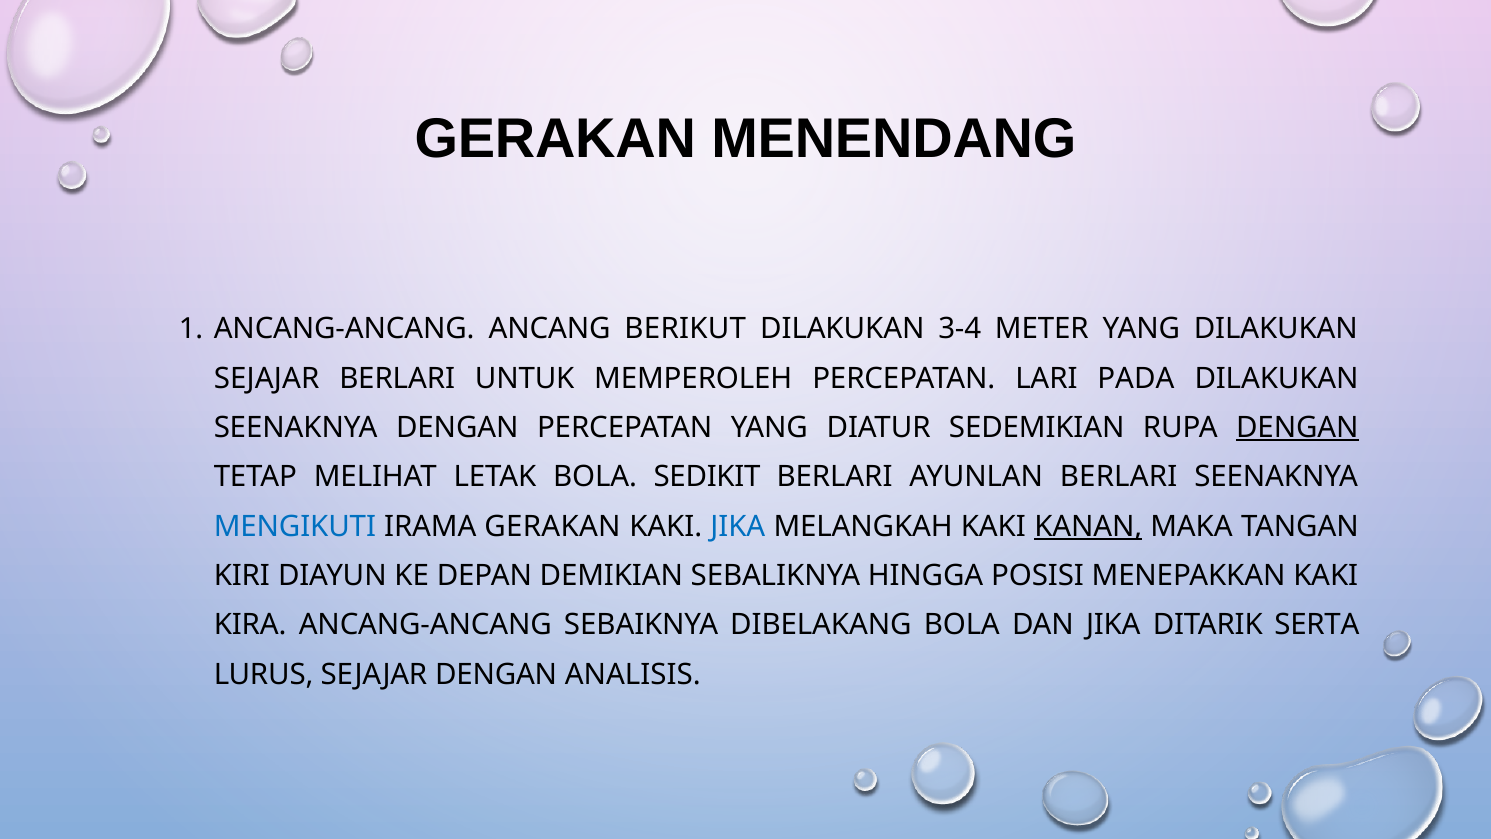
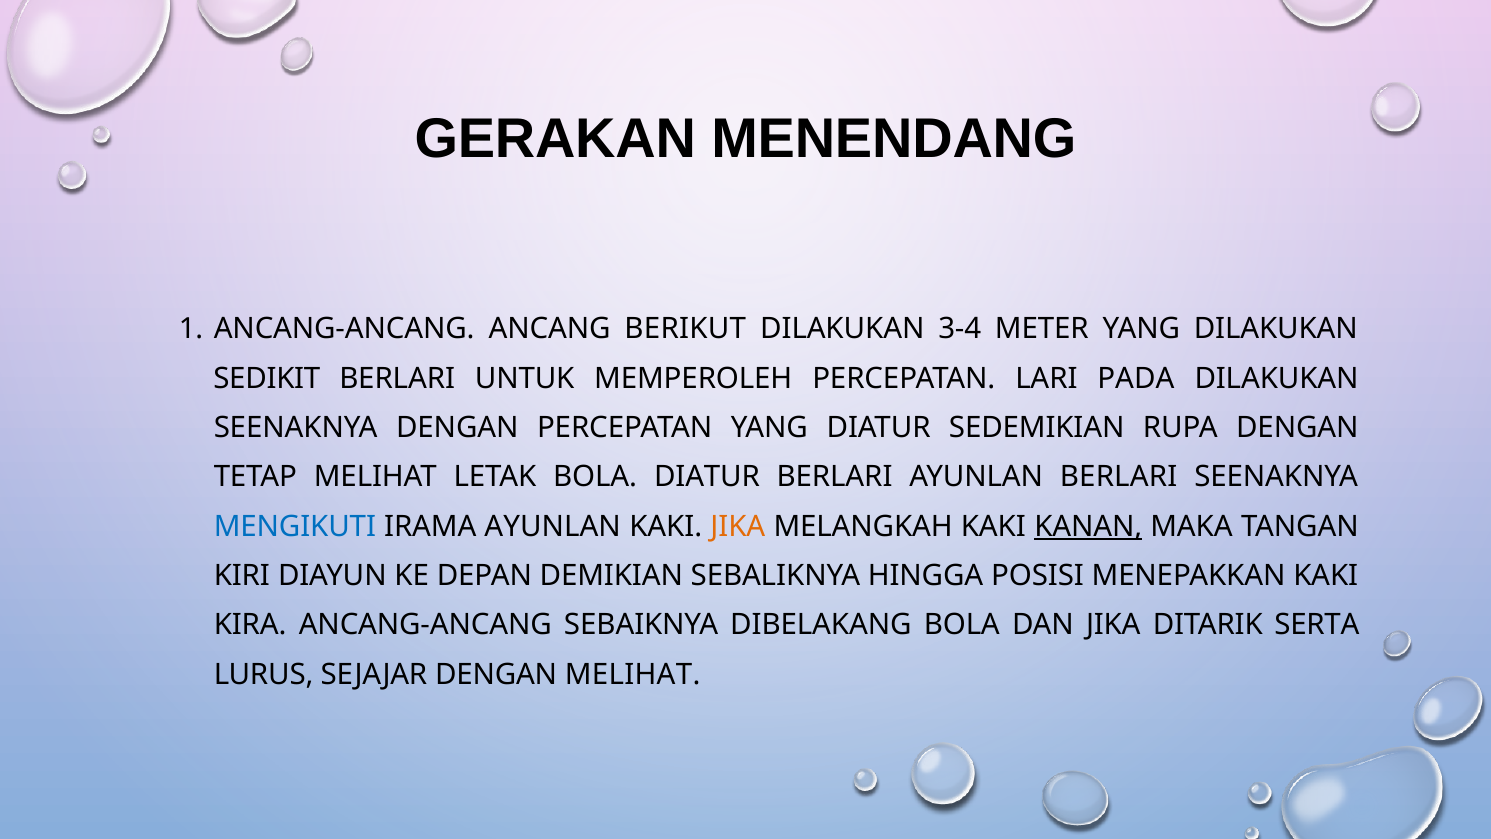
SEJAJAR: SEJAJAR -> SEDIKIT (267, 378)
DENGAN underline: present -> none (1297, 427)
BOLA SEDIKIT: SEDIKIT -> DIATUR (707, 477)
IRAMA GERAKAN: GERAKAN -> AYUNLAN (553, 526)
JIKA colour: blue -> orange (738, 526)
DENGAN ANALISIS: ANALISIS -> MELIHAT (633, 674)
